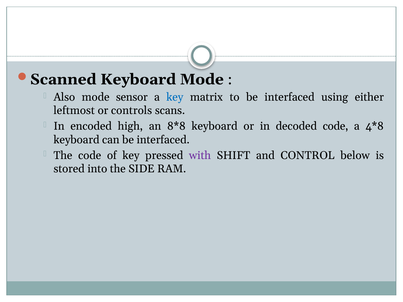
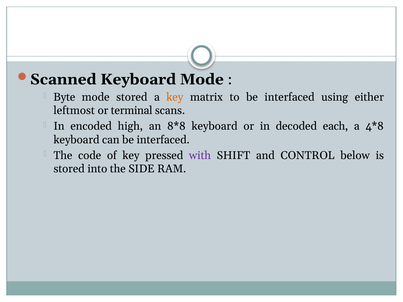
Also: Also -> Byte (64, 97)
mode sensor: sensor -> stored (132, 97)
key colour: blue -> orange (175, 97)
controls: controls -> terminal (132, 111)
decoded code: code -> each (336, 126)
